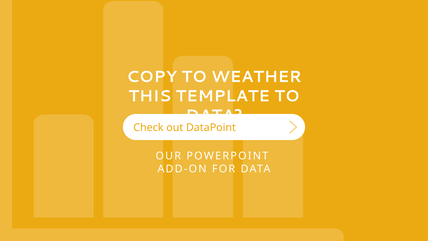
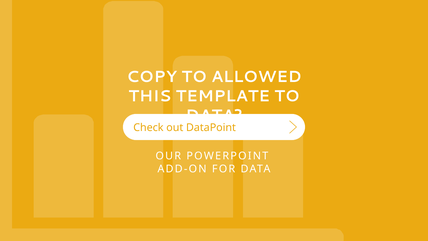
WEATHER: WEATHER -> ALLOWED (256, 77)
